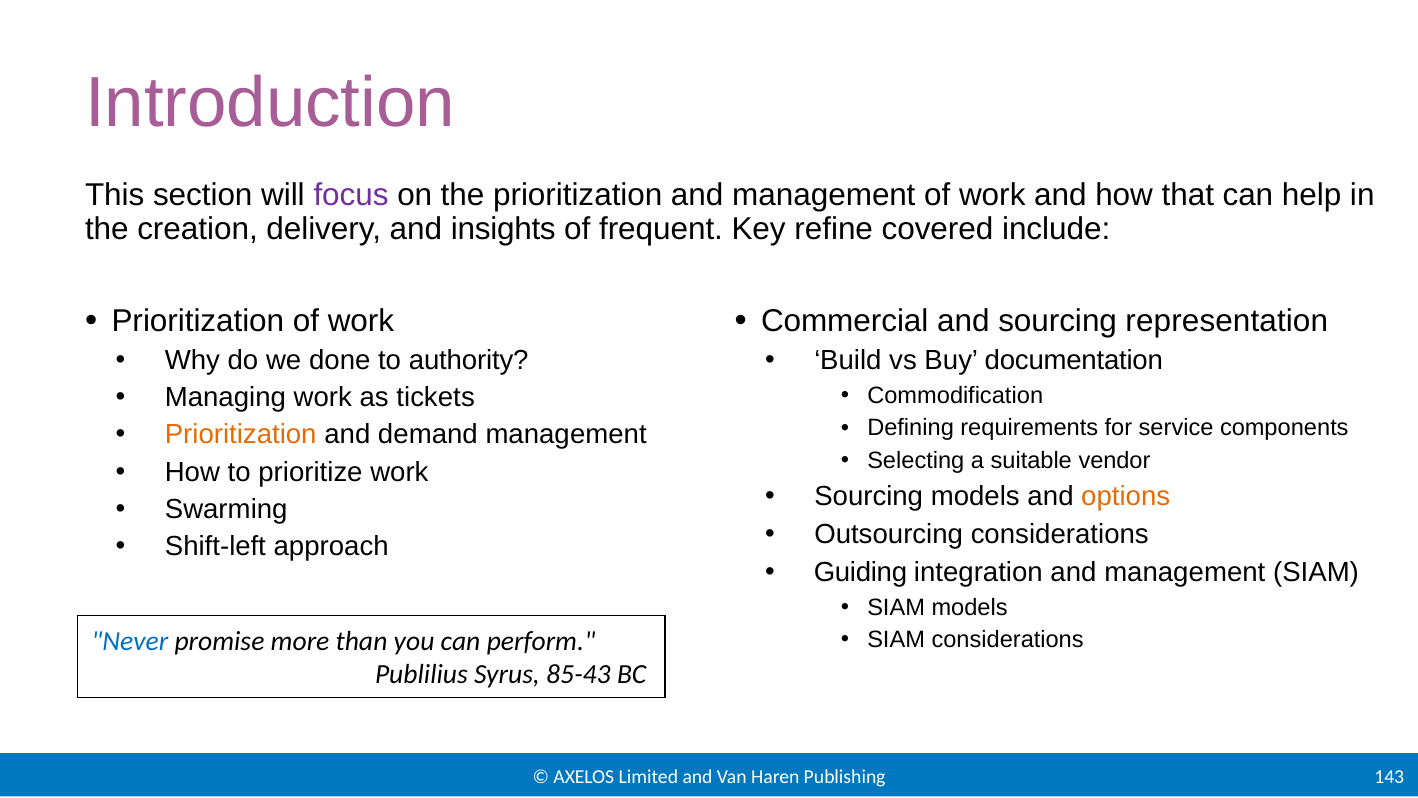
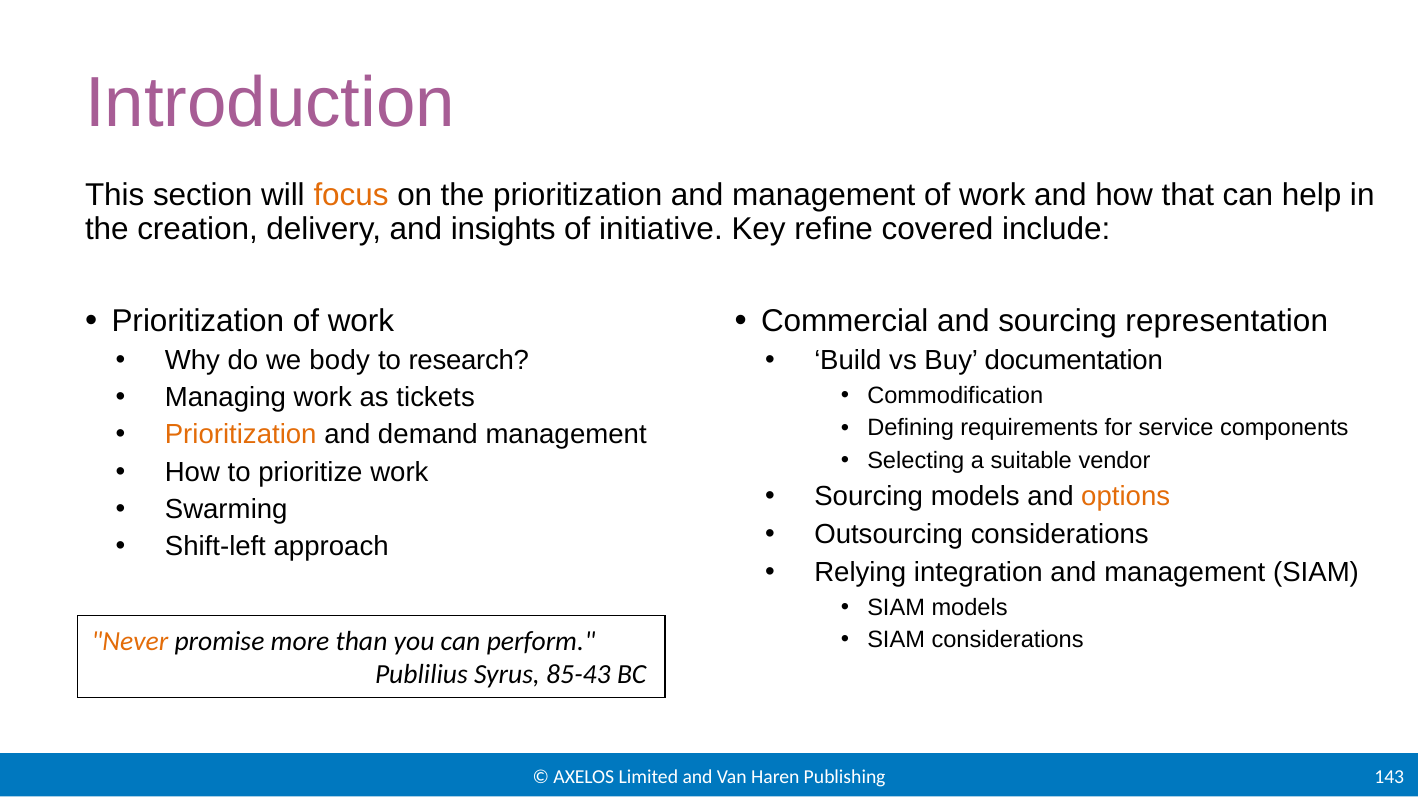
focus colour: purple -> orange (351, 195)
frequent: frequent -> initiative (661, 229)
done: done -> body (340, 360)
authority: authority -> research (469, 360)
Guiding: Guiding -> Relying (860, 572)
Never colour: blue -> orange (130, 641)
